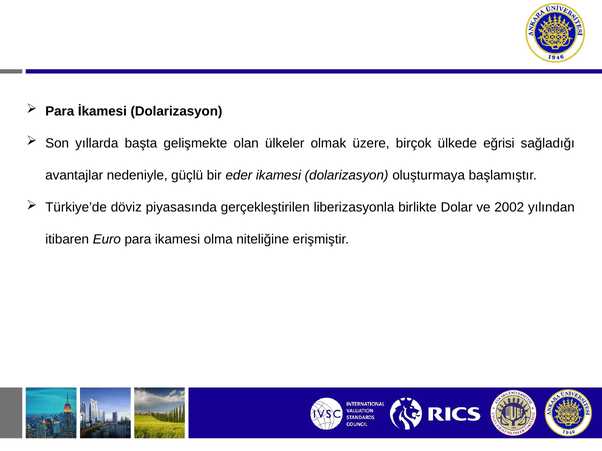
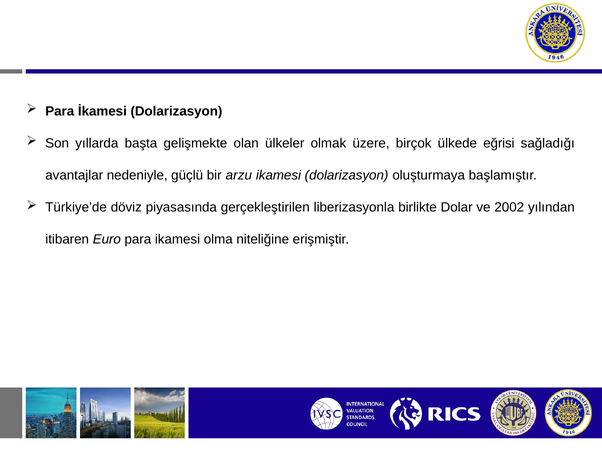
eder: eder -> arzu (239, 175)
